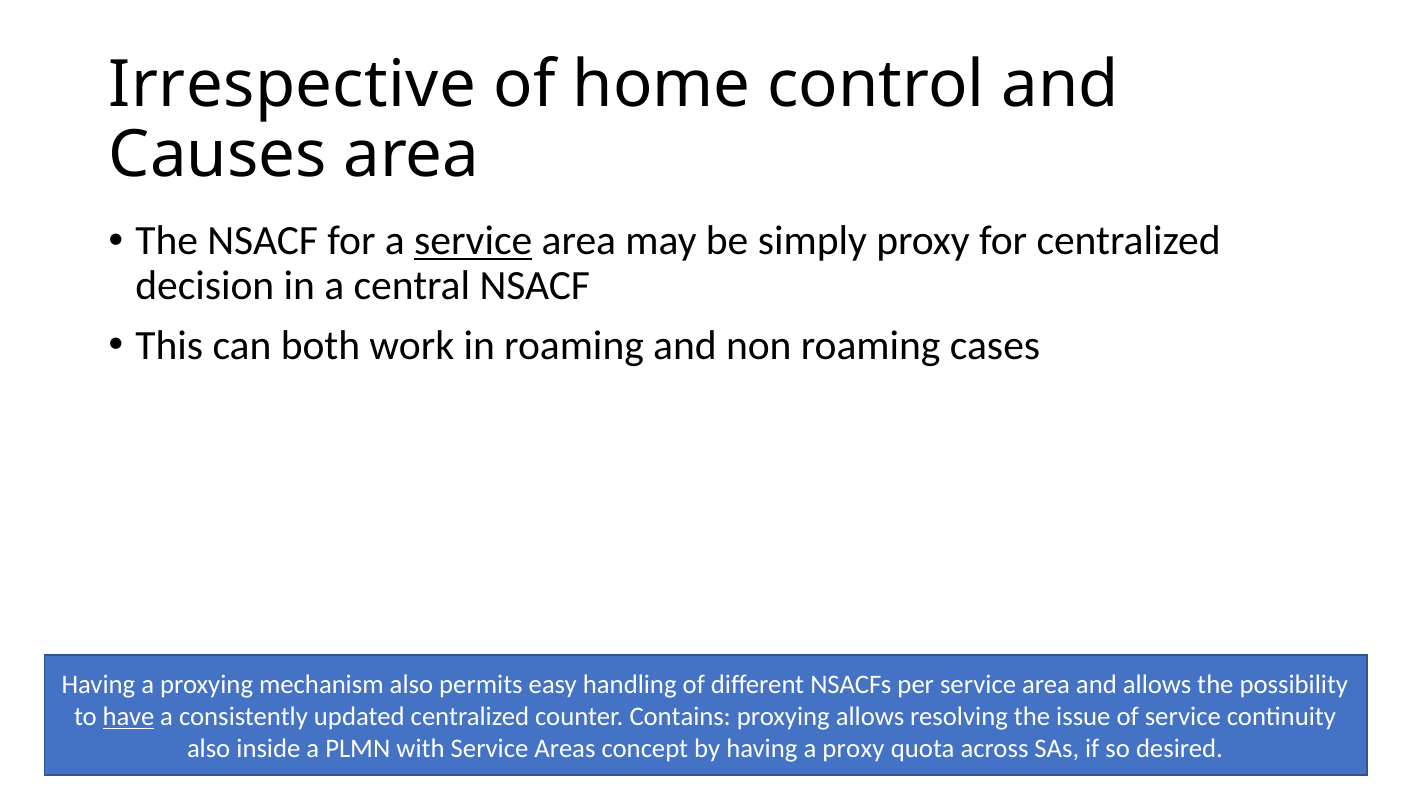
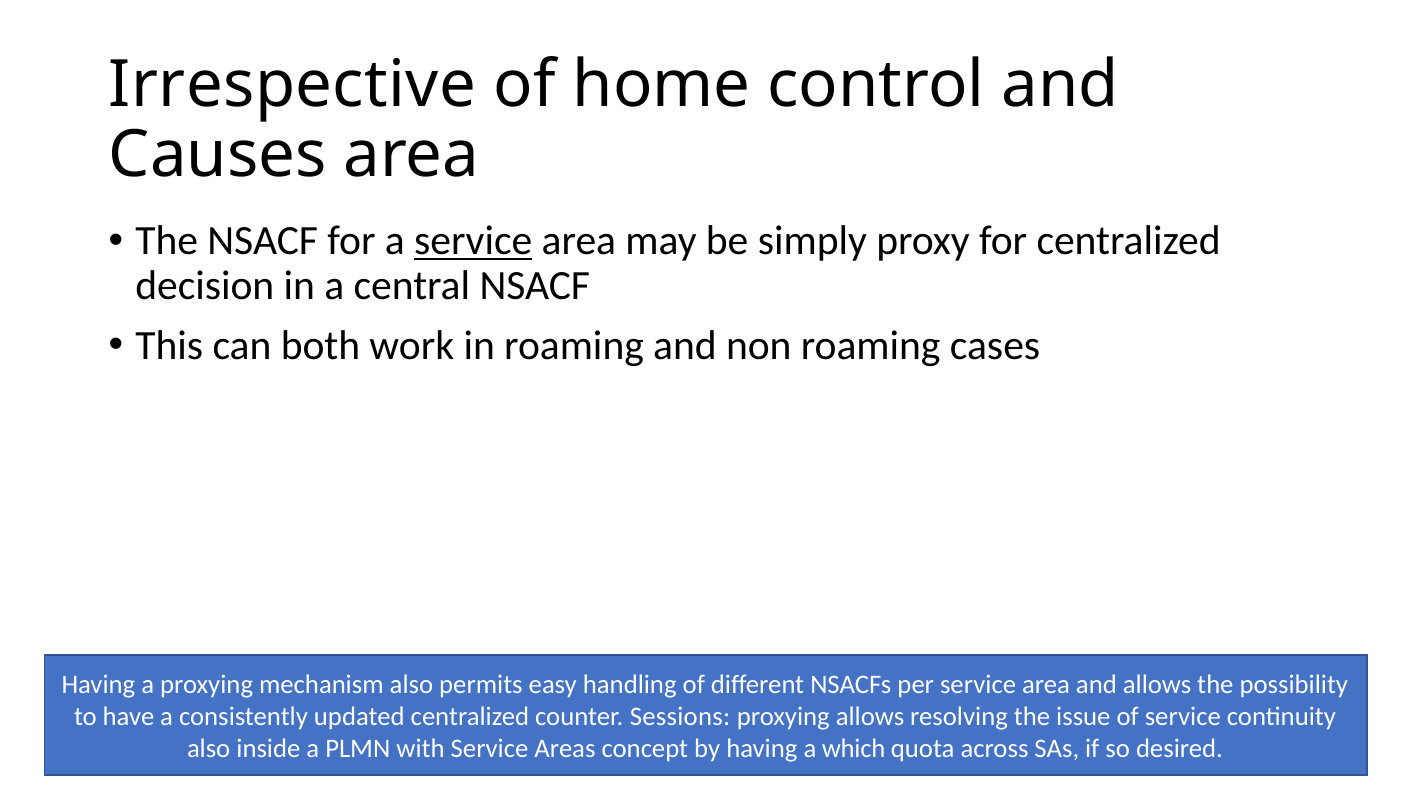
have underline: present -> none (129, 717)
Contains: Contains -> Sessions (680, 717)
a proxy: proxy -> which (854, 749)
